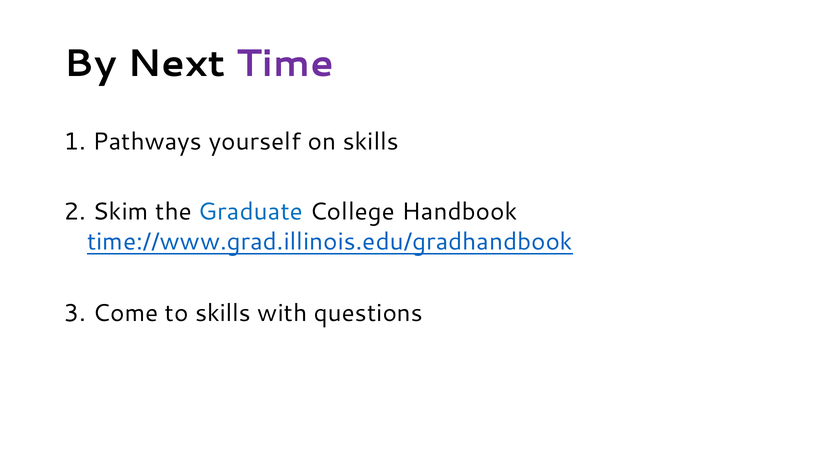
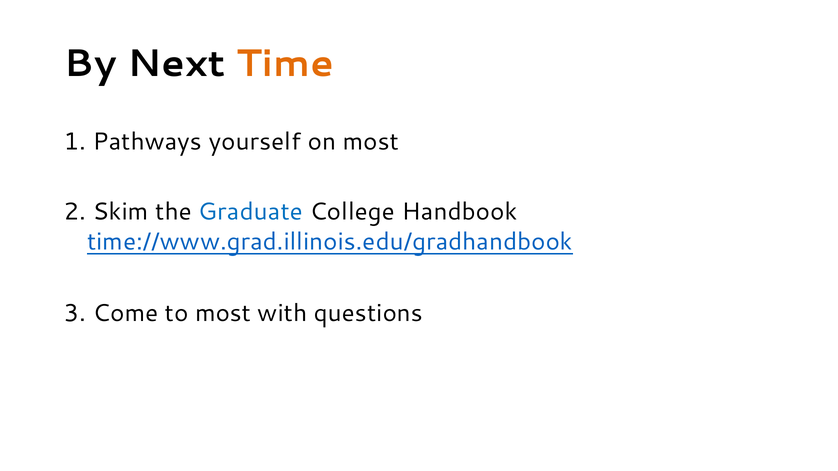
Time colour: purple -> orange (285, 64)
on skills: skills -> most (371, 142)
to skills: skills -> most (223, 313)
